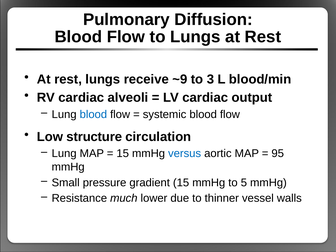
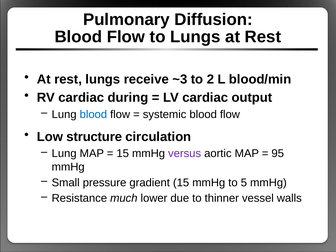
~9: ~9 -> ~3 (180, 79)
3: 3 -> 2 (210, 79)
alveoli: alveoli -> during (128, 98)
versus colour: blue -> purple (185, 154)
